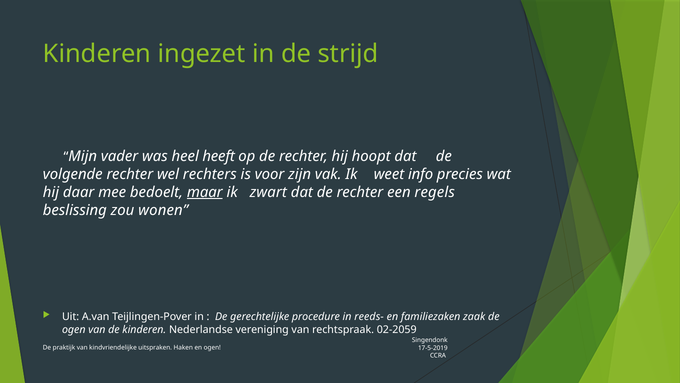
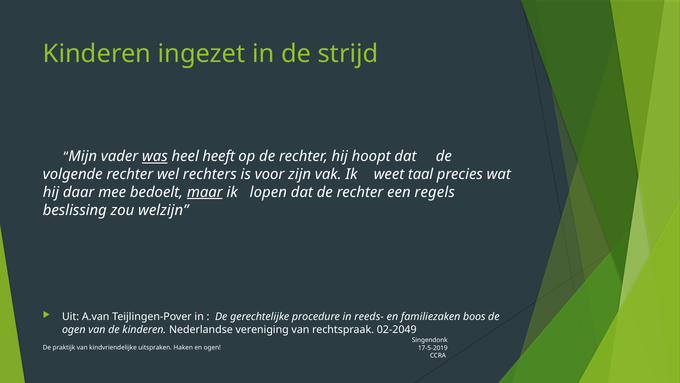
was underline: none -> present (155, 156)
info: info -> taal (421, 174)
zwart: zwart -> lopen (268, 192)
wonen: wonen -> welzijn (163, 210)
zaak: zaak -> boos (474, 316)
02-2059: 02-2059 -> 02-2049 (397, 329)
